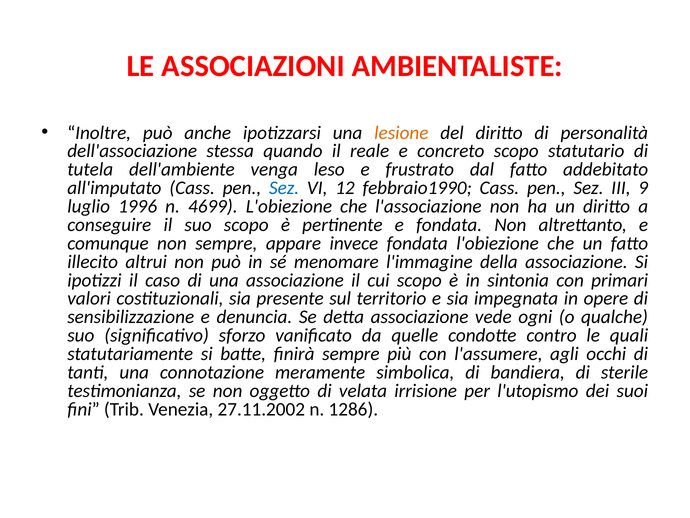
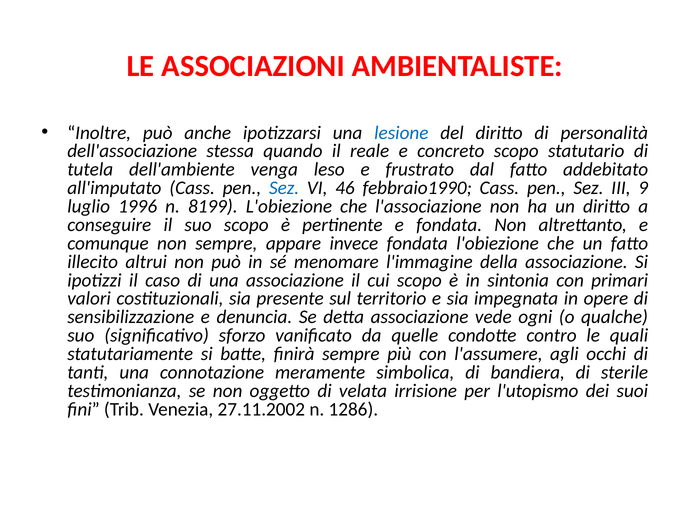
lesione colour: orange -> blue (401, 133)
12: 12 -> 46 (345, 188)
4699: 4699 -> 8199 (213, 206)
